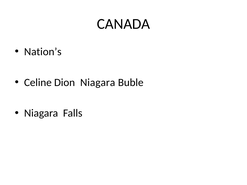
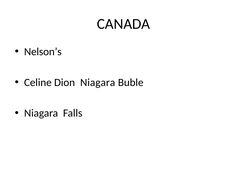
Nation’s: Nation’s -> Nelson’s (43, 52)
